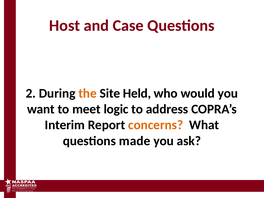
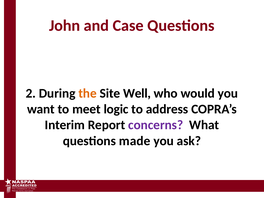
Host: Host -> John (65, 26)
Held: Held -> Well (137, 93)
concerns colour: orange -> purple (156, 125)
